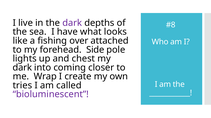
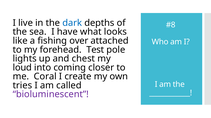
dark colour: purple -> blue (72, 23)
Side: Side -> Test (95, 50)
dark: dark -> loud (22, 68)
Wrap: Wrap -> Coral (45, 77)
